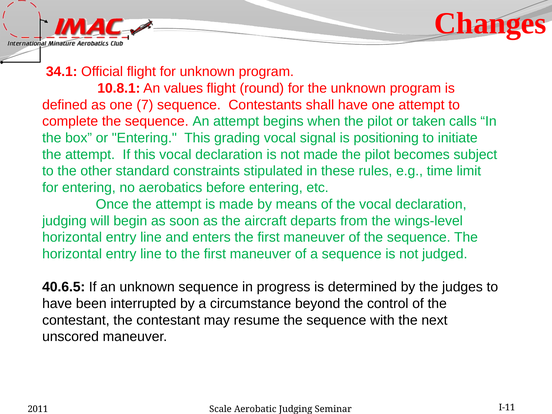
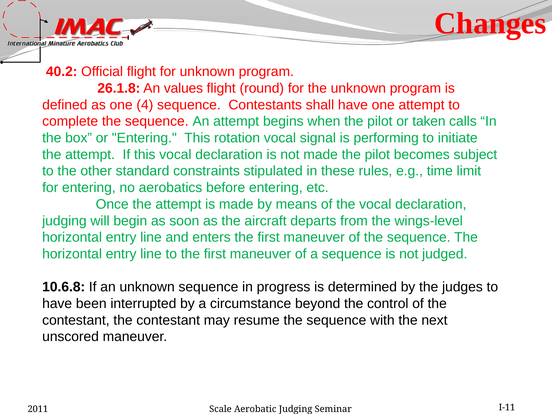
34.1: 34.1 -> 40.2 (62, 72)
10.8.1: 10.8.1 -> 26.1.8 (119, 88)
7: 7 -> 4 (145, 105)
grading: grading -> rotation (237, 138)
positioning: positioning -> performing (386, 138)
40.6.5: 40.6.5 -> 10.6.8 (64, 287)
